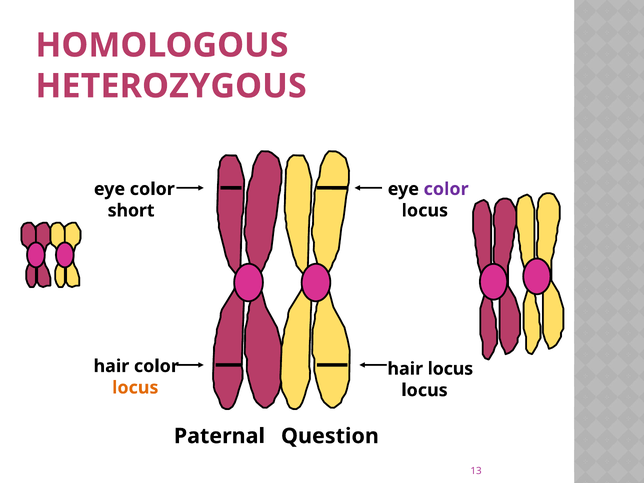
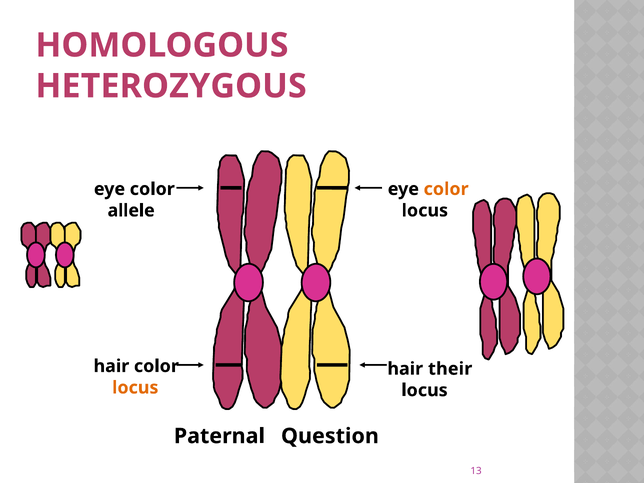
color colour: purple -> orange (446, 189)
short: short -> allele (131, 211)
hair locus: locus -> their (450, 369)
